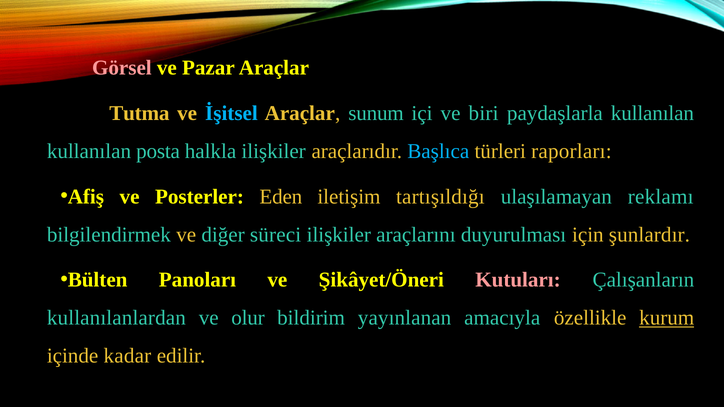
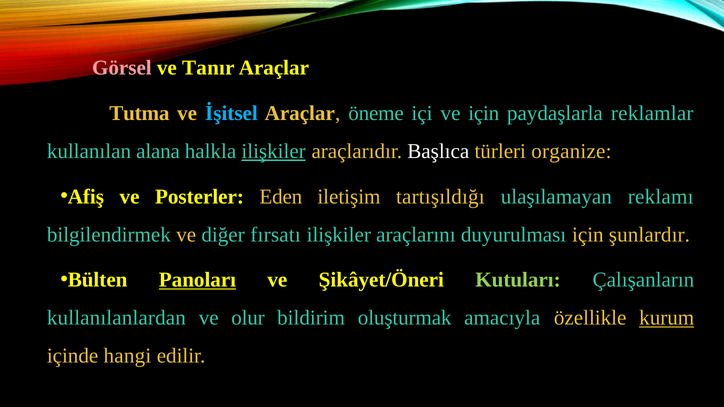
Pazar: Pazar -> Tanır (208, 68)
sunum: sunum -> öneme (376, 113)
ve biri: biri -> için (484, 113)
paydaşlarla kullanılan: kullanılan -> reklamlar (652, 113)
posta: posta -> alana (158, 151)
ilişkiler underline: none -> present (274, 151)
Başlıca colour: light blue -> white (438, 151)
raporları: raporları -> organize (571, 151)
süreci: süreci -> fırsatı (276, 235)
Panoları underline: none -> present (197, 280)
Kutuları colour: pink -> light green (518, 280)
yayınlanan: yayınlanan -> oluşturmak (405, 318)
kadar: kadar -> hangi (127, 356)
